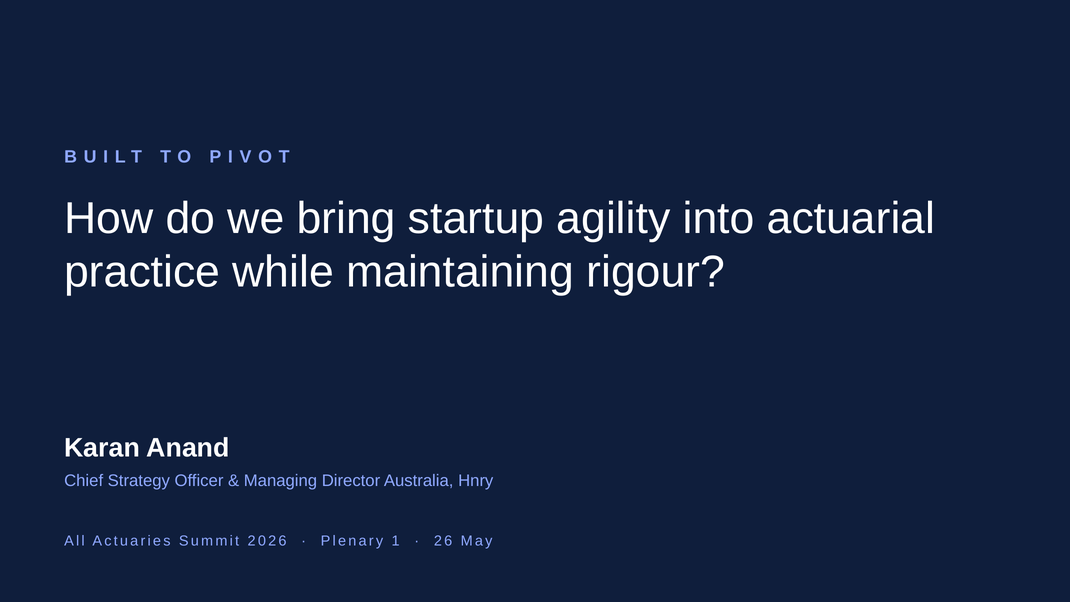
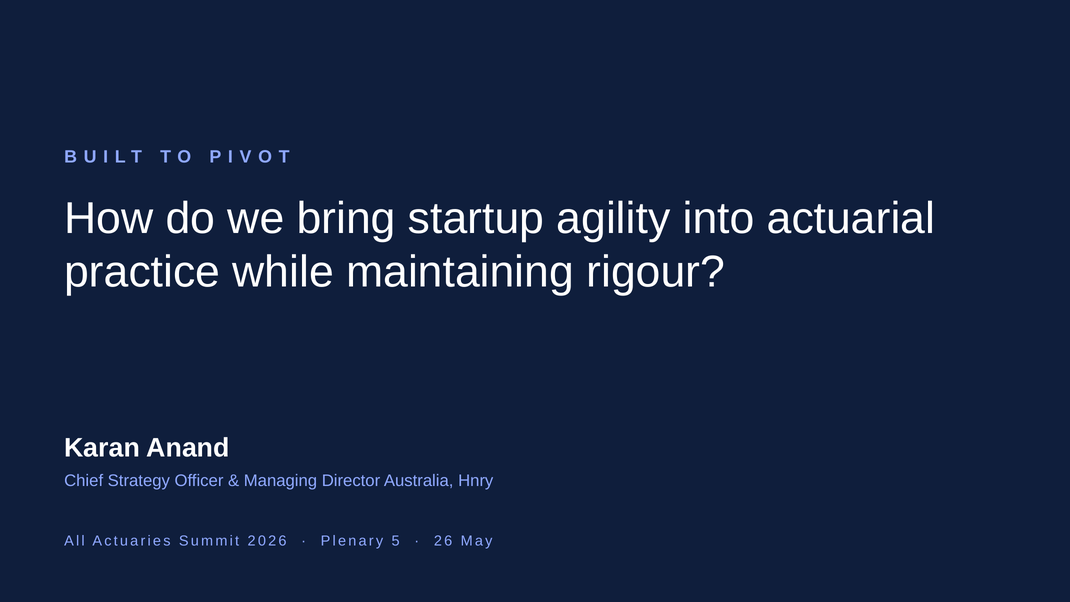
1: 1 -> 5 (396, 541)
